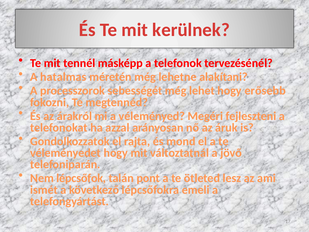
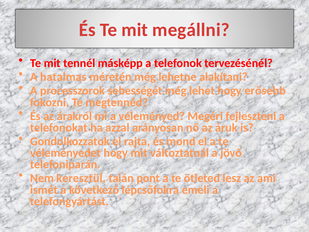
kerülnek: kerülnek -> megállni (191, 30)
lépcsőfok: lépcsőfok -> keresztül (81, 178)
